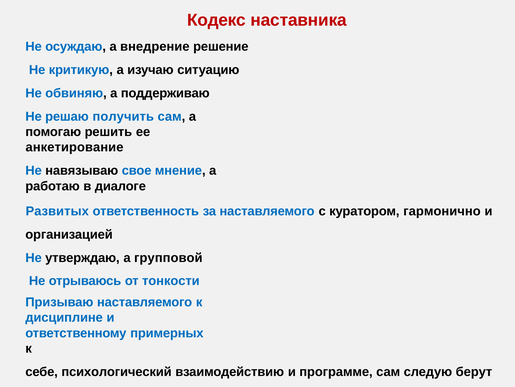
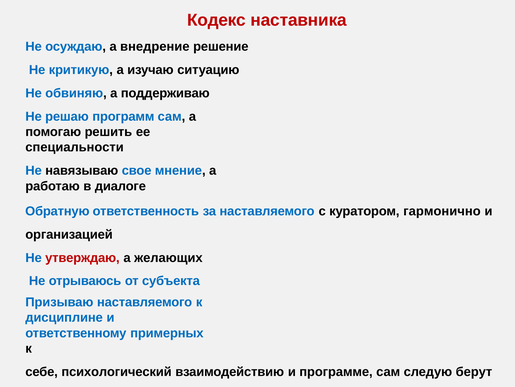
получить: получить -> программ (123, 116)
анкетирование: анкетирование -> специальности (75, 147)
Развитых: Развитых -> Обратную (57, 211)
утверждаю colour: black -> red (82, 257)
групповой: групповой -> желающих (168, 257)
тонкости: тонкости -> субъекта (171, 281)
